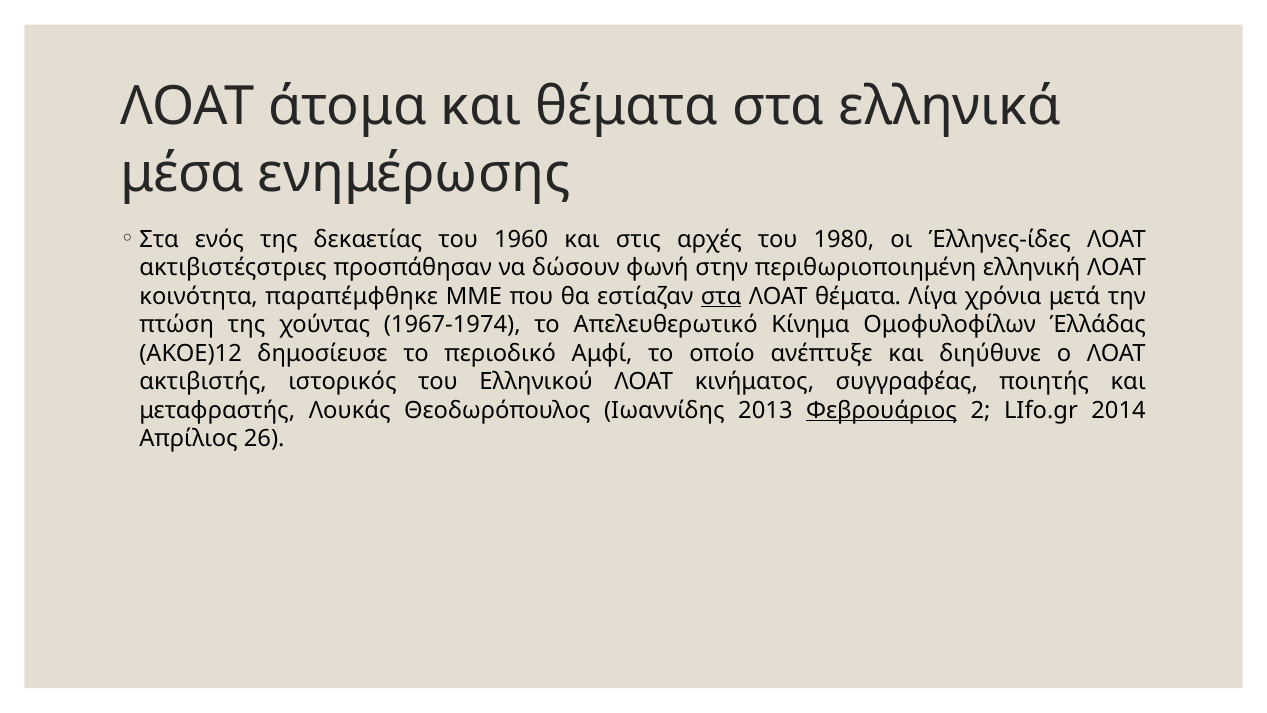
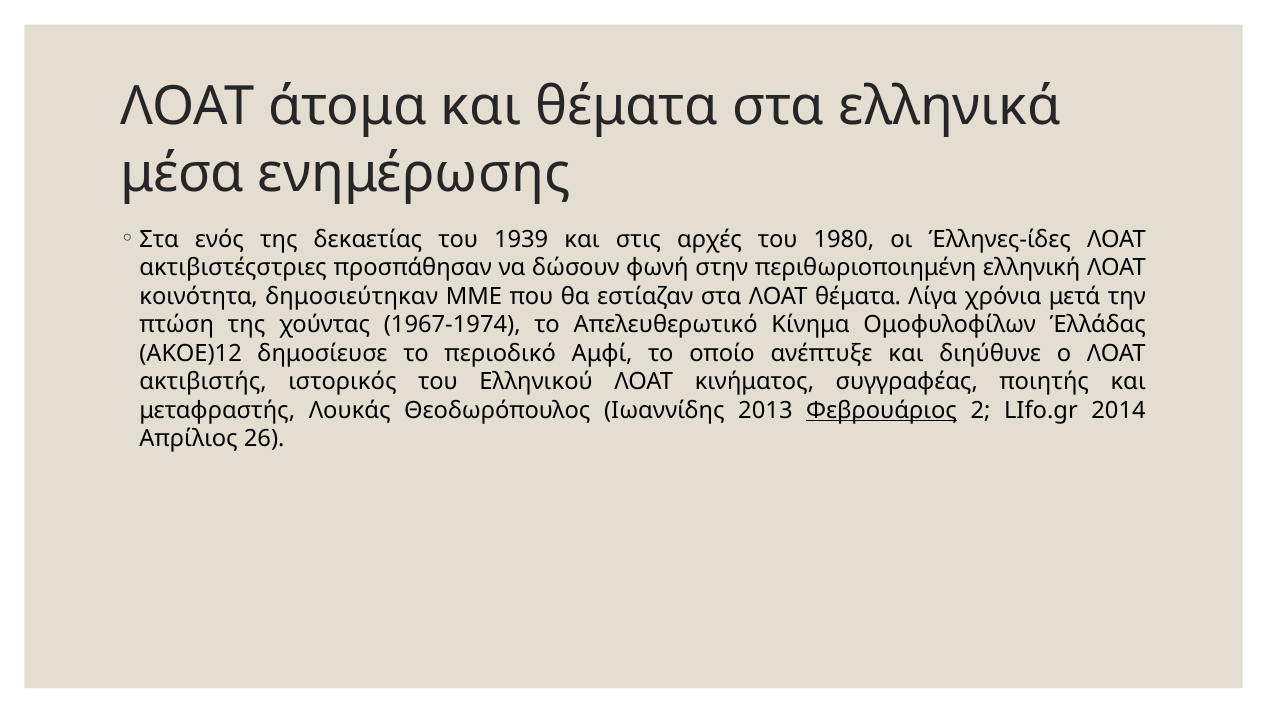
1960: 1960 -> 1939 (521, 239)
παραπέμφθηκε: παραπέμφθηκε -> δημοσιεύτηκαν (352, 296)
στα underline: present -> none (721, 296)
